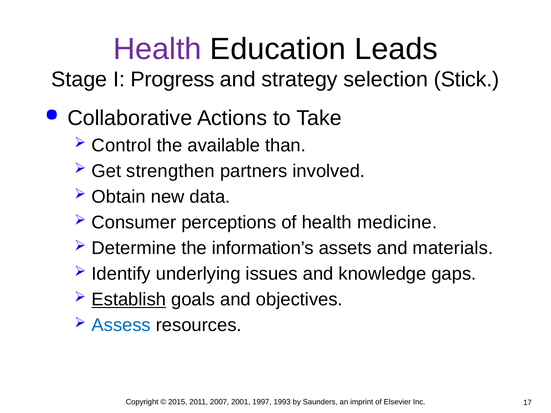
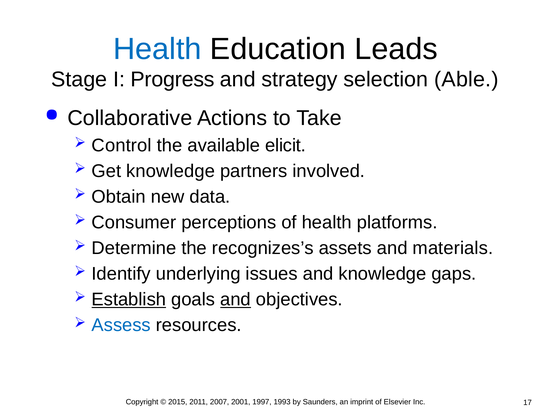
Health colour: purple -> blue (157, 49)
Stick: Stick -> Able (466, 80)
than: than -> elicit (286, 145)
Get strengthen: strengthen -> knowledge (171, 171)
medicine: medicine -> platforms (397, 223)
information’s: information’s -> recognizes’s (263, 248)
and underline: none -> present (236, 300)
